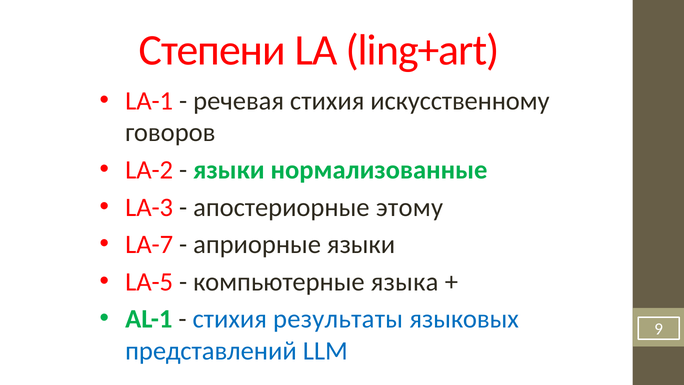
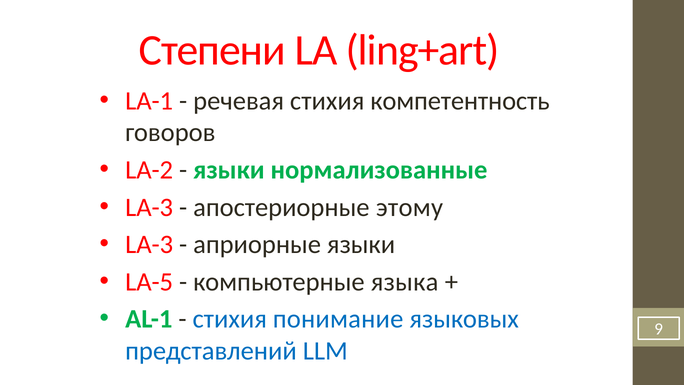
искусственному: искусственному -> компетентность (460, 101)
LA-7: LA-7 -> LA-3 (149, 244)
результаты: результаты -> понимание (338, 319)
